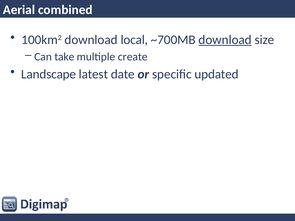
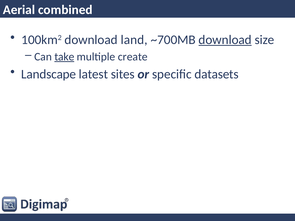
local: local -> land (134, 40)
take underline: none -> present (64, 57)
date: date -> sites (123, 74)
updated: updated -> datasets (217, 74)
